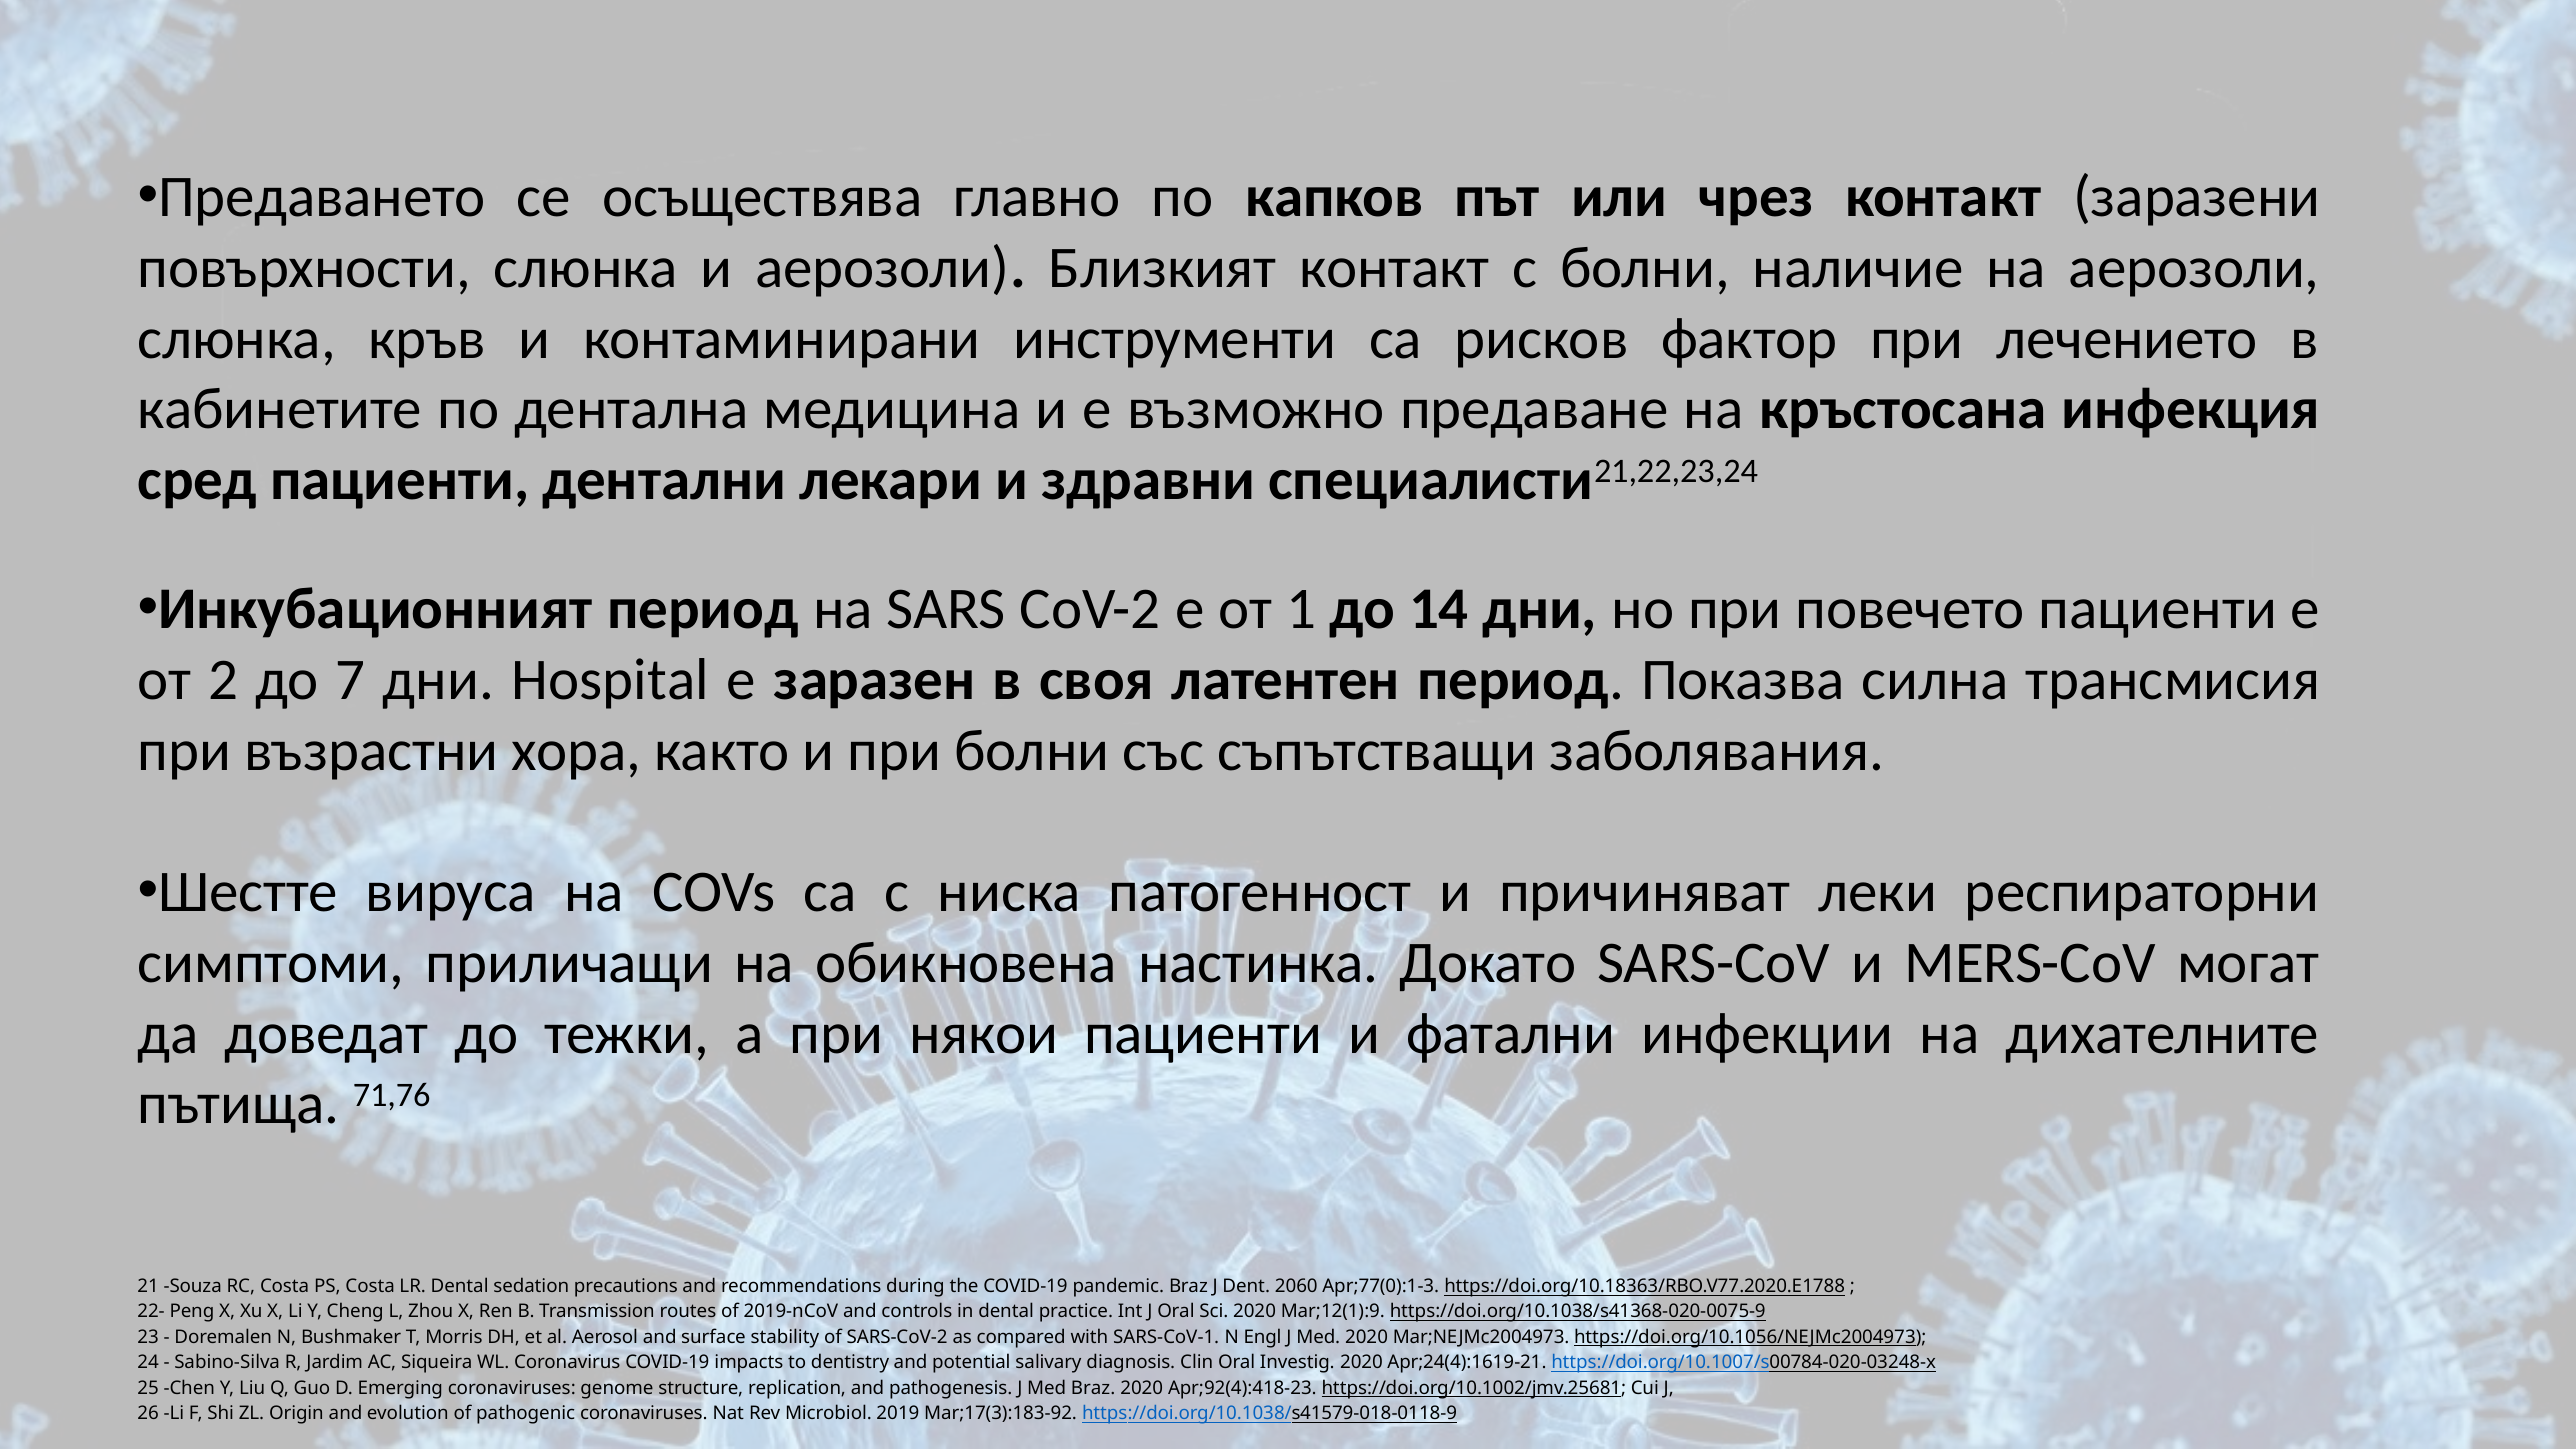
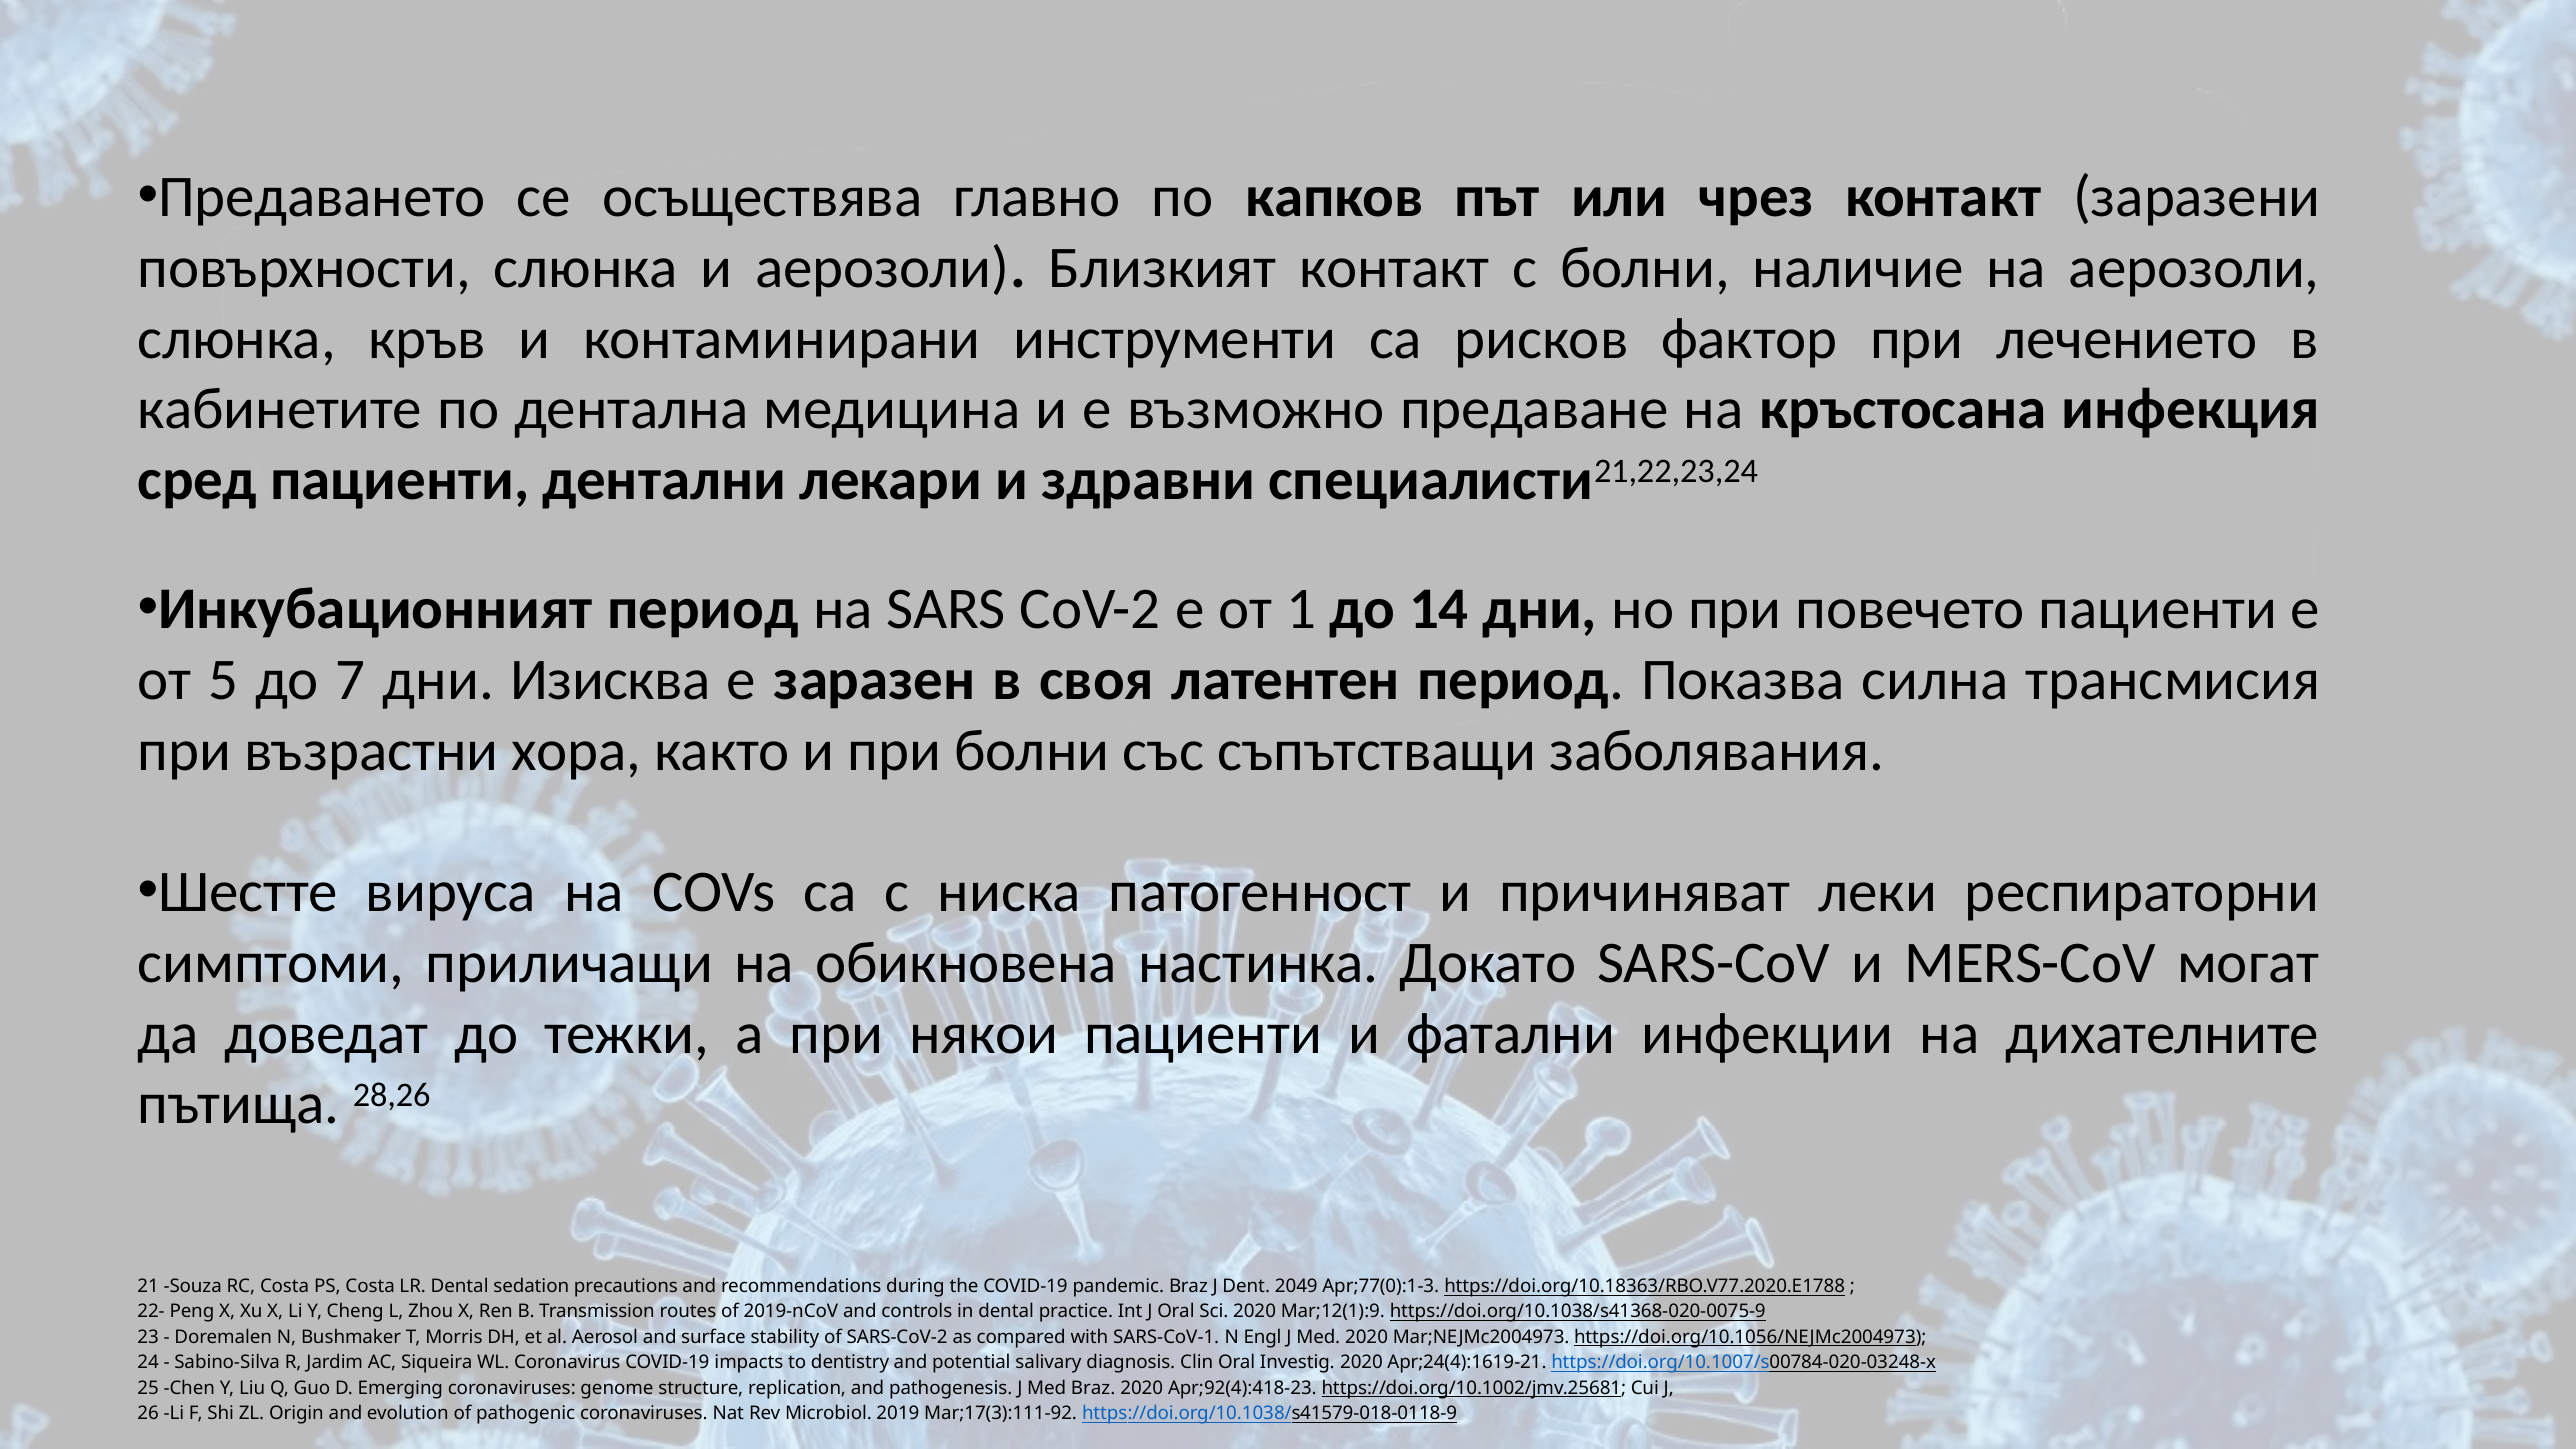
2: 2 -> 5 (223, 680)
Hospital: Hospital -> Изисква (611, 680)
71,76: 71,76 -> 28,26 (392, 1095)
2060: 2060 -> 2049 (1296, 1286)
Mar;17(3):183-92: Mar;17(3):183-92 -> Mar;17(3):111-92 (1001, 1413)
